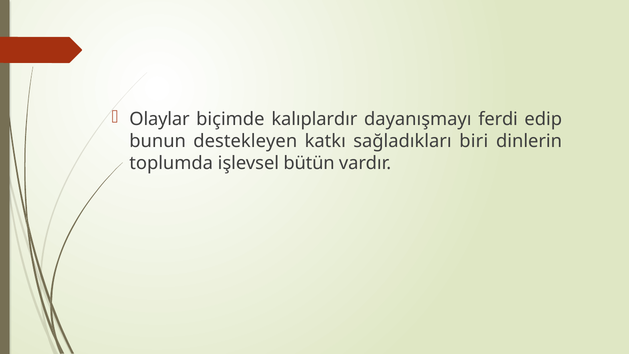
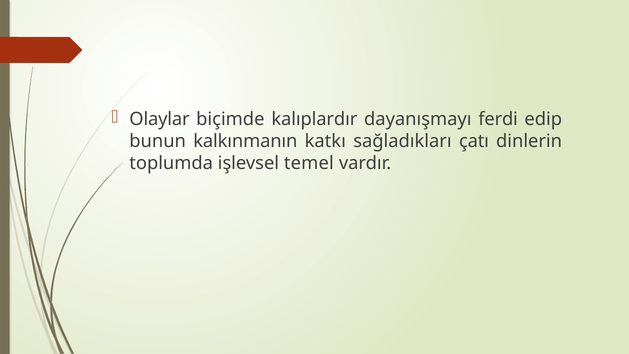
destekleyen: destekleyen -> kalkınmanın (245, 141)
biri: biri -> çatı (474, 141)
bütün: bütün -> temel (309, 163)
